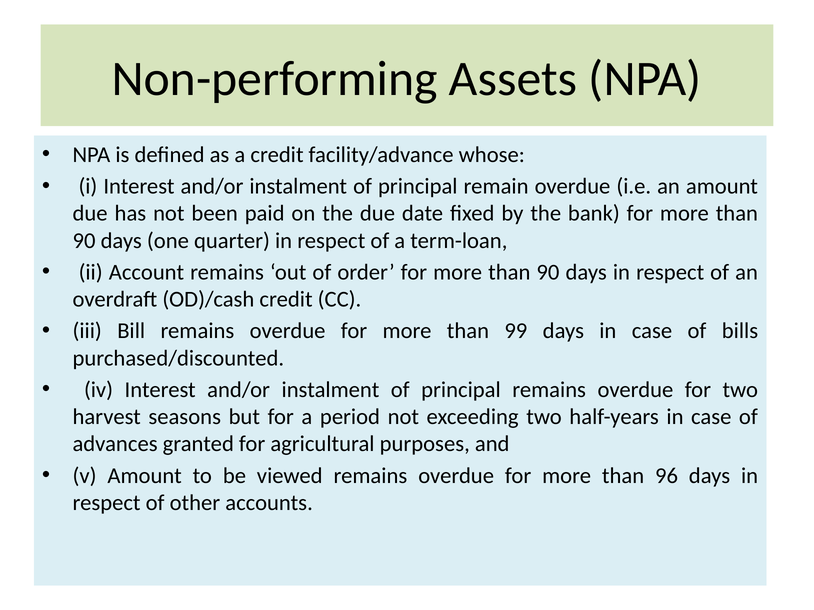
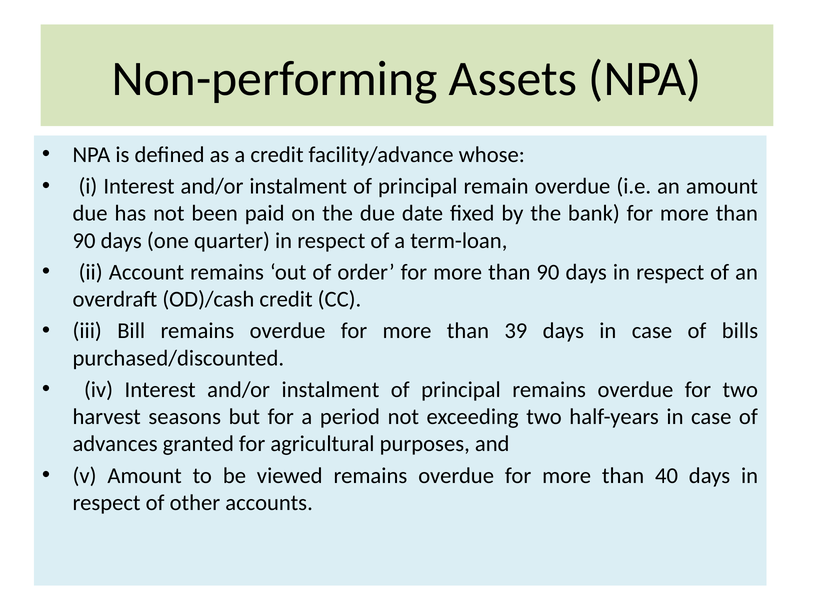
99: 99 -> 39 (516, 331)
96: 96 -> 40 (667, 476)
